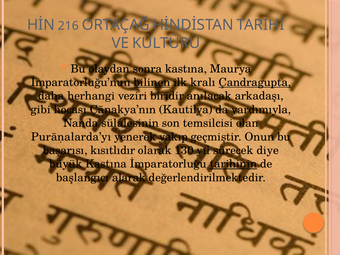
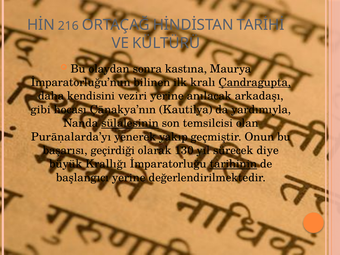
bilinen underline: present -> none (152, 82)
herhangi: herhangi -> kendisini (91, 96)
veziri biridir: biridir -> yerine (167, 96)
sülalesinin underline: none -> present (130, 123)
kısıtlıdır: kısıtlıdır -> geçirdiği (113, 150)
büyük Kastına: Kastına -> Krallığı (106, 164)
başlangıcı alarak: alarak -> yerine (129, 178)
